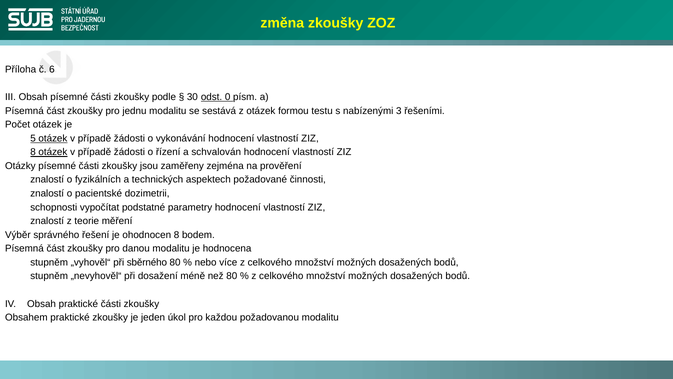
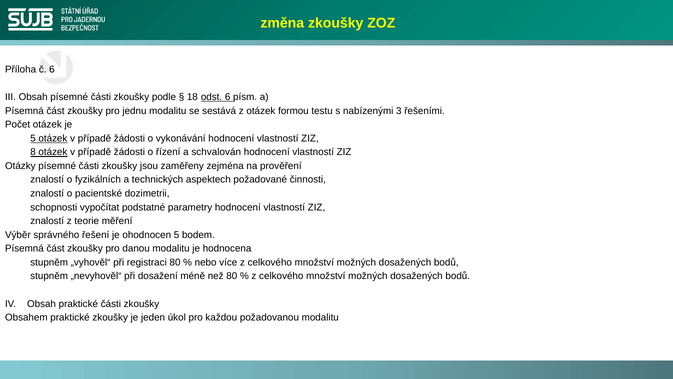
30: 30 -> 18 (192, 97)
odst 0: 0 -> 6 (228, 97)
ohodnocen 8: 8 -> 5 (177, 235)
sběrného: sběrného -> registraci (147, 262)
